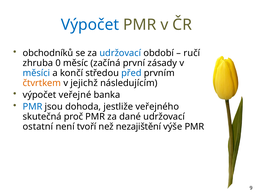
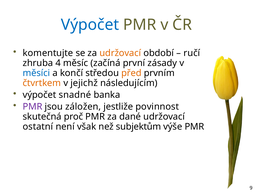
obchodníků: obchodníků -> komentujte (48, 53)
udržovací colour: blue -> orange (120, 53)
0: 0 -> 4 (58, 63)
před colour: blue -> orange (131, 73)
veřejné: veřejné -> snadné (75, 95)
PMR colour: blue -> purple (33, 106)
dohoda: dohoda -> záložen (83, 106)
veřejného: veřejného -> povinnost (157, 106)
tvoří: tvoří -> však (87, 126)
nezajištění: nezajištění -> subjektům (139, 126)
